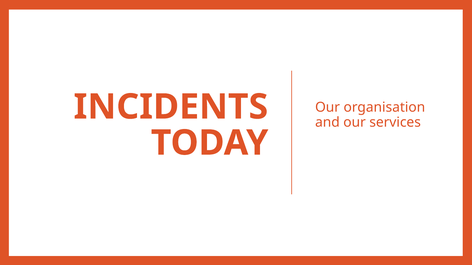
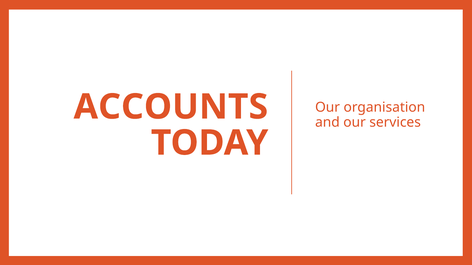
INCIDENTS: INCIDENTS -> ACCOUNTS (171, 107)
